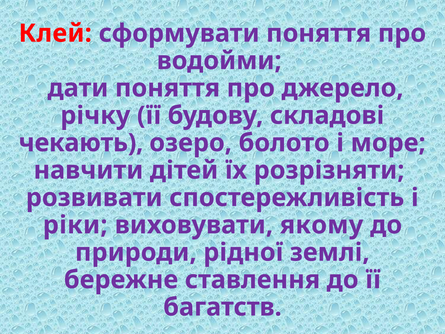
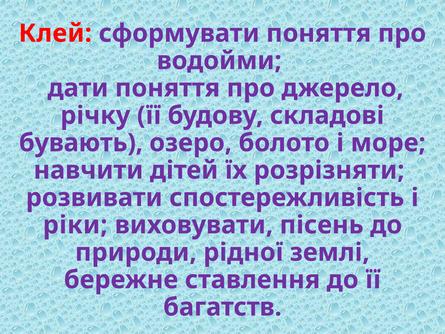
чекають: чекають -> бувають (81, 143)
якому: якому -> пісень (322, 225)
